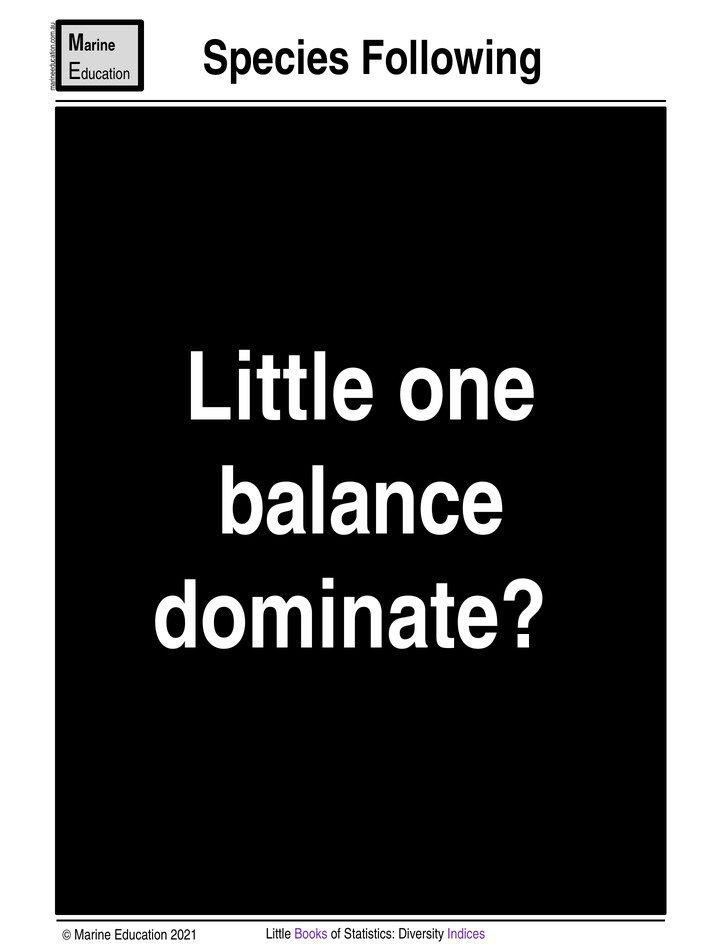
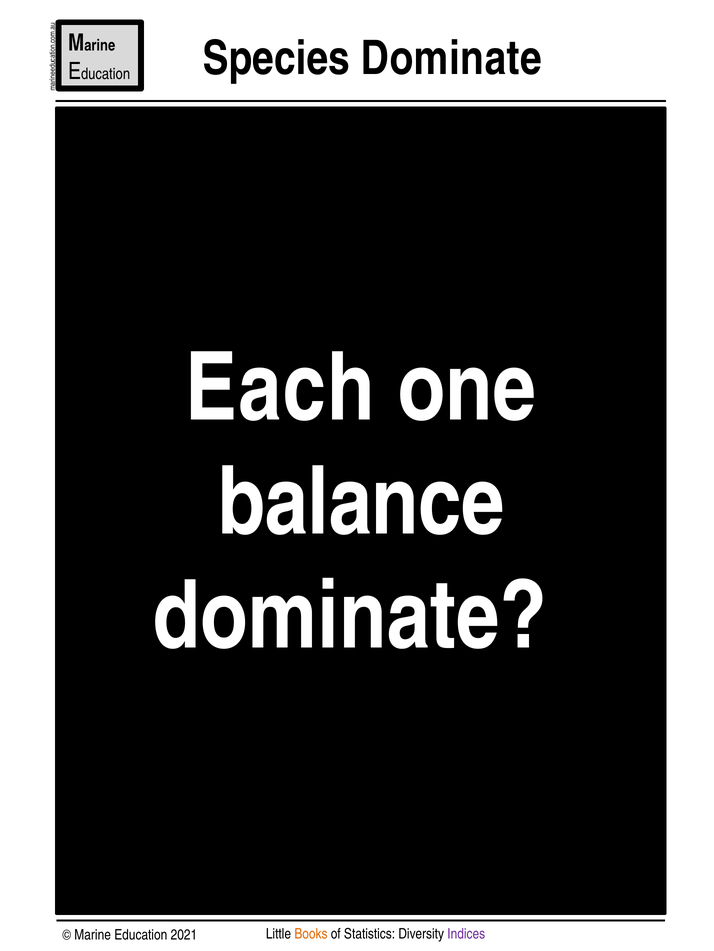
Species Following: Following -> Dominate (451, 59)
Little: Little -> Each (280, 389)
Books colour: purple -> orange (311, 935)
